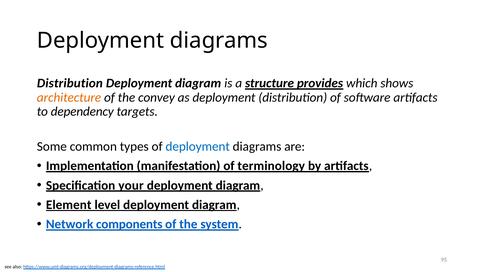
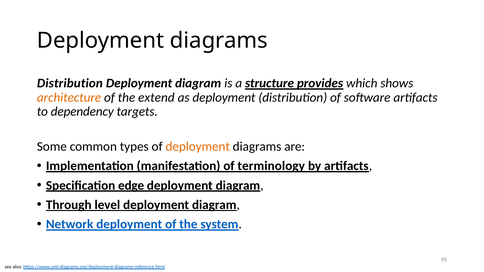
convey: convey -> extend (156, 98)
deployment colour: blue -> orange (198, 147)
your: your -> edge (131, 186)
Element: Element -> Through (69, 205)
Network components: components -> deployment (129, 225)
